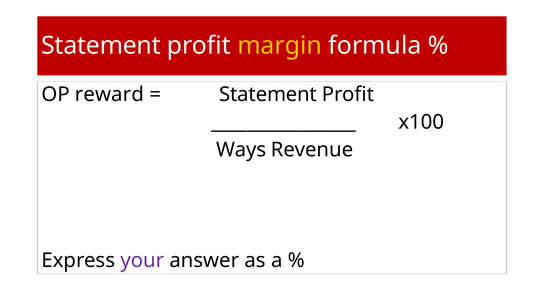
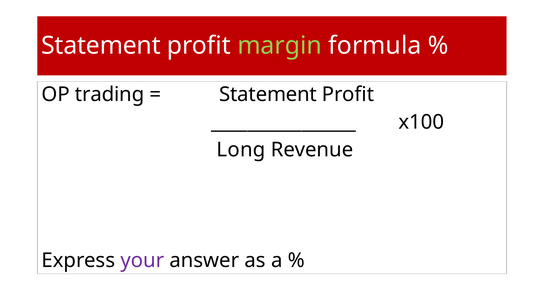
margin colour: yellow -> light green (280, 46)
reward: reward -> trading (110, 94)
Ways: Ways -> Long (241, 150)
